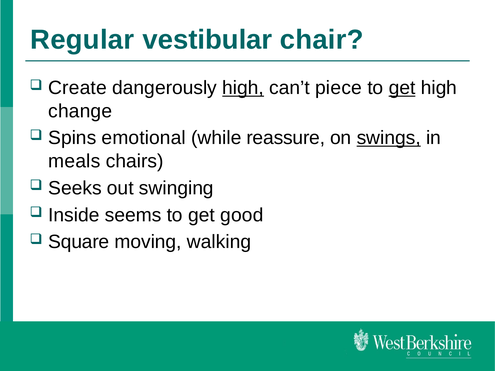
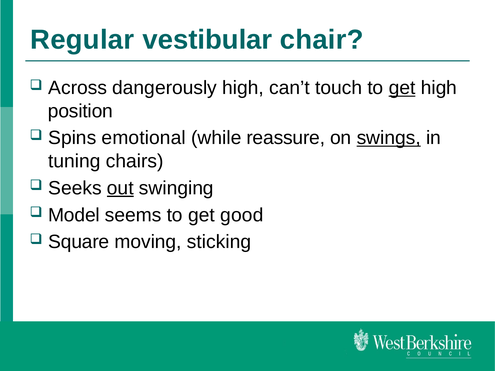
Create: Create -> Across (78, 88)
high underline: present -> none (243, 88)
piece: piece -> touch (339, 88)
change: change -> position (80, 111)
meals: meals -> tuning (74, 161)
out underline: none -> present (120, 188)
Inside: Inside -> Model (74, 215)
walking: walking -> sticking (219, 242)
